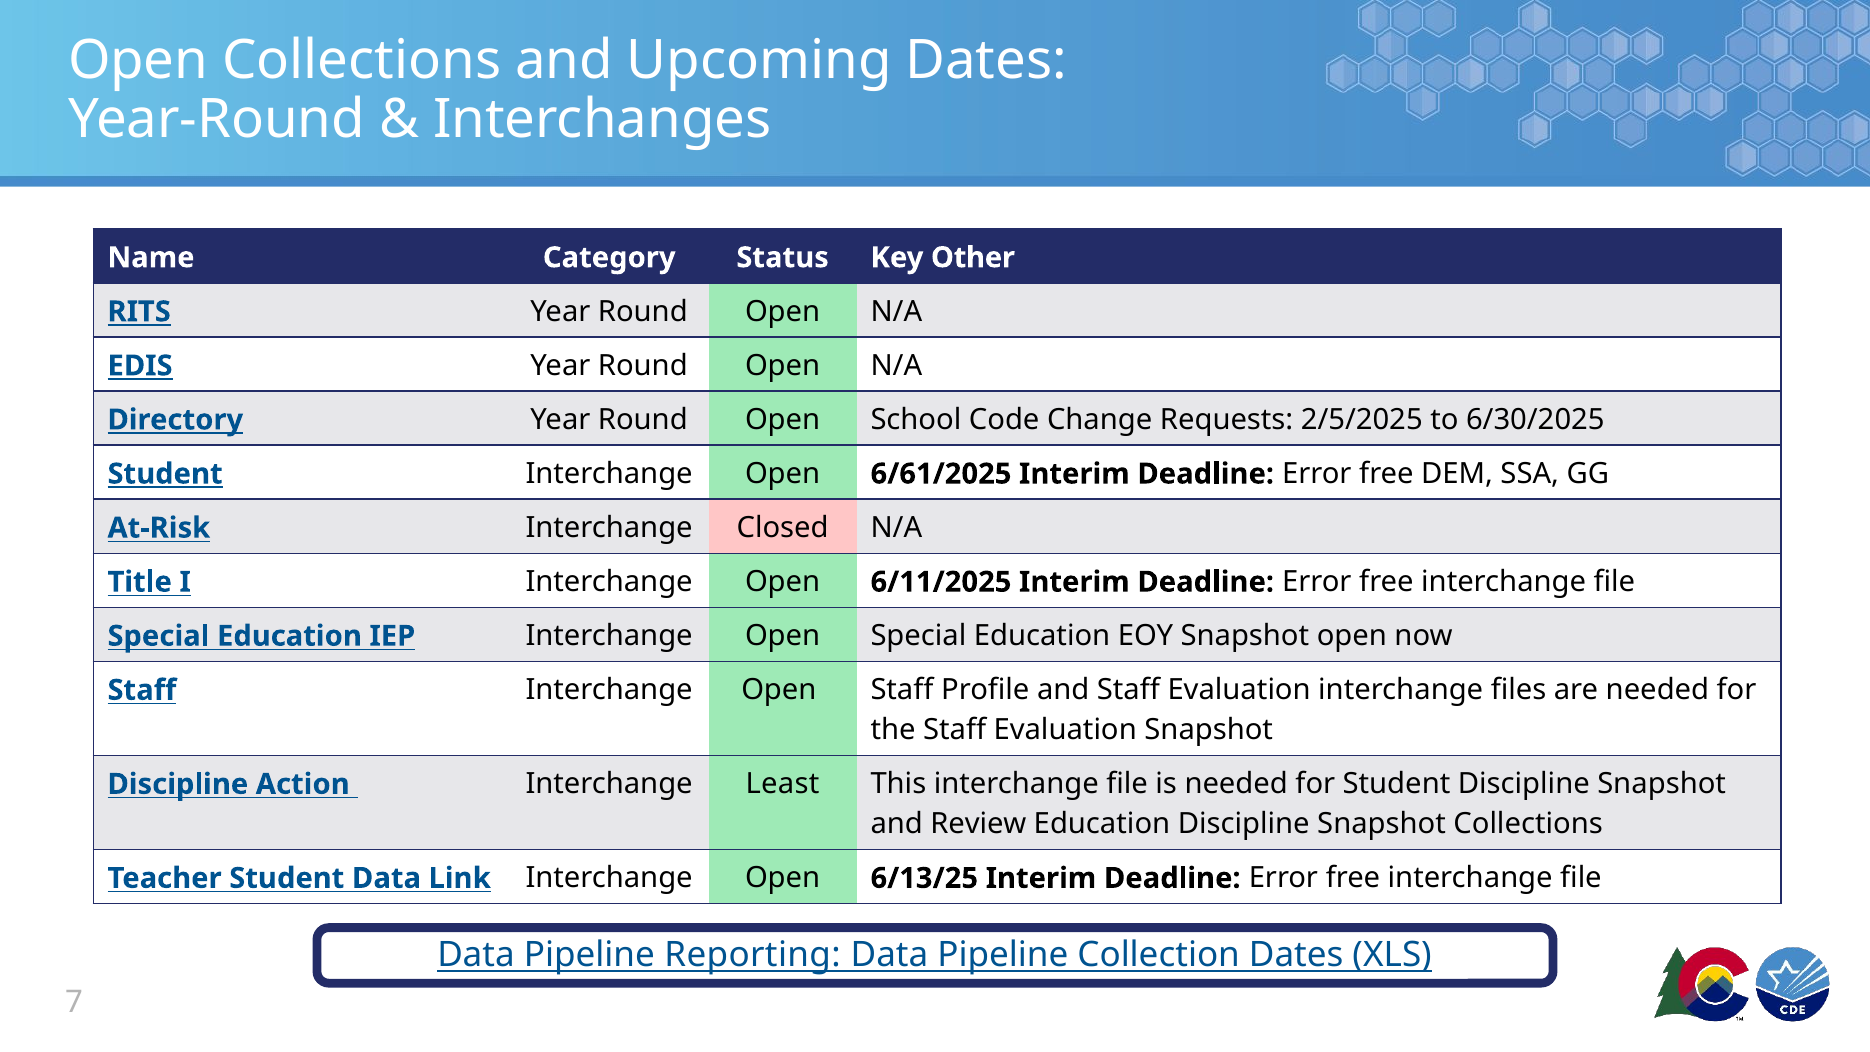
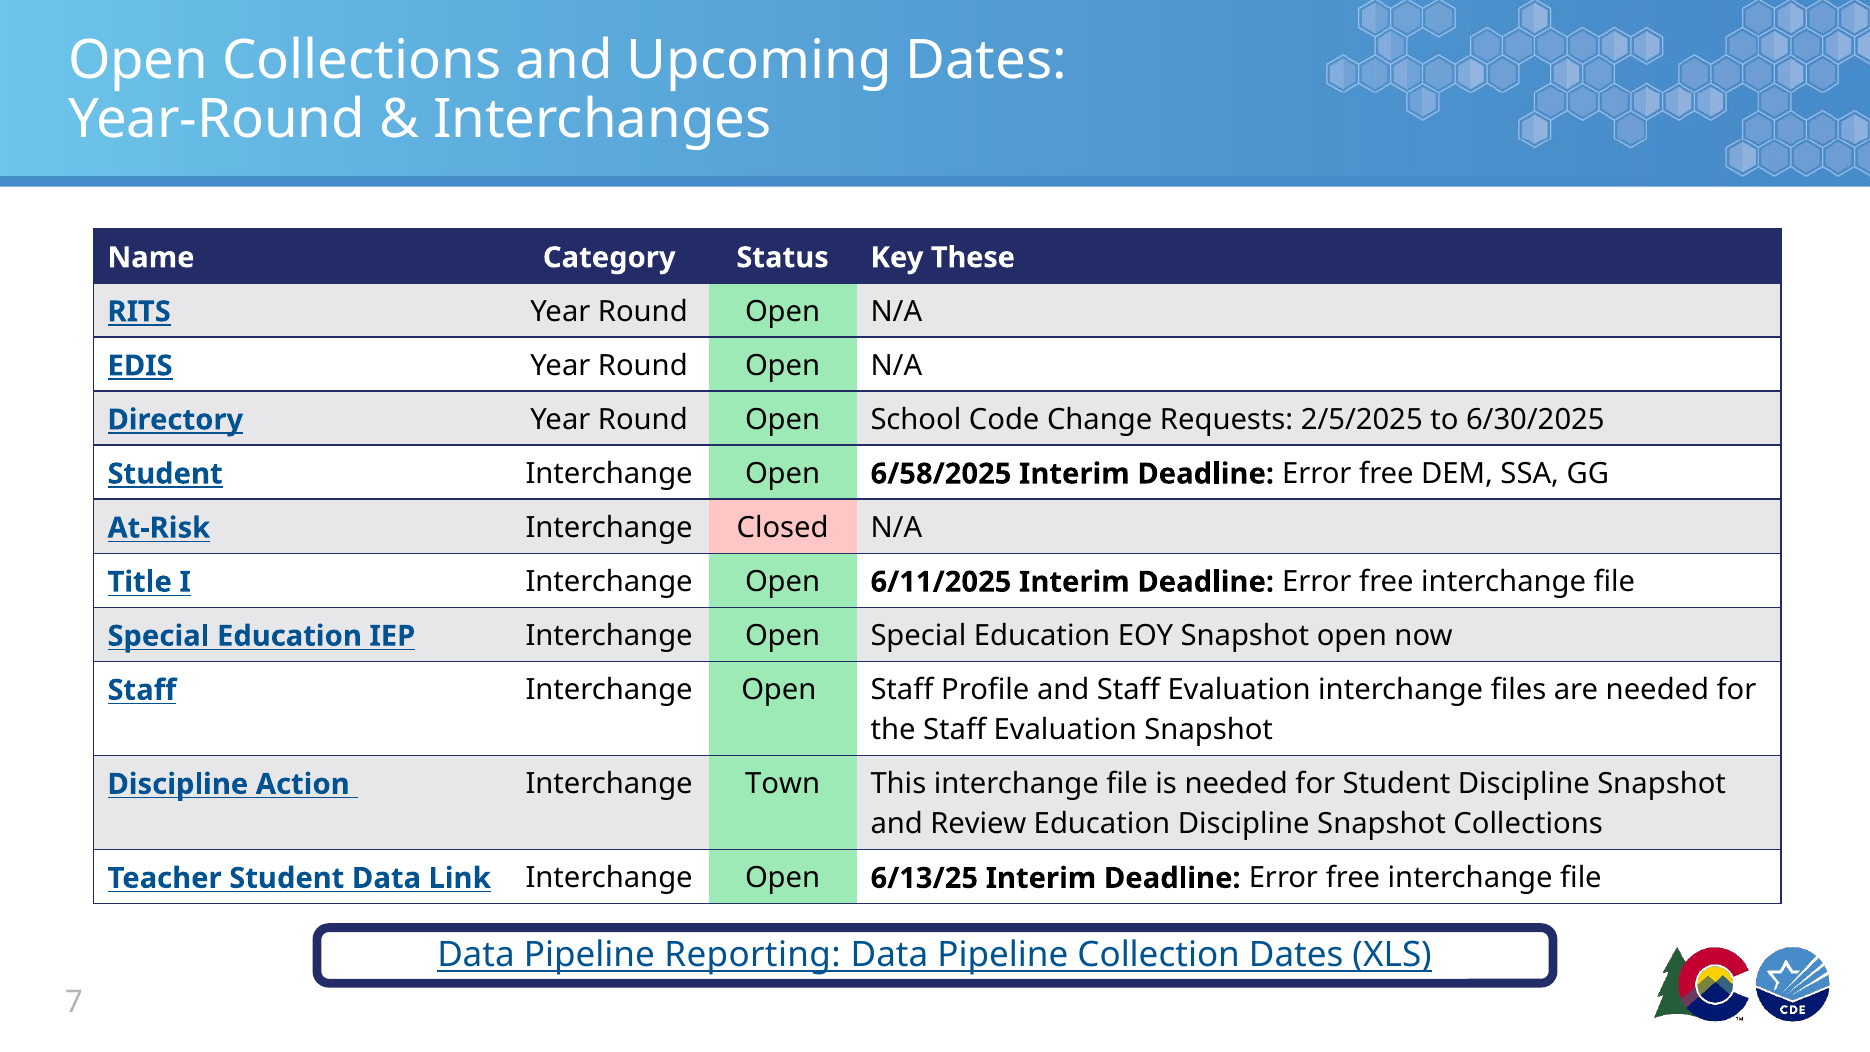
Other: Other -> These (973, 258)
6/61/2025: 6/61/2025 -> 6/58/2025 (941, 474)
Least: Least -> Town (783, 784)
